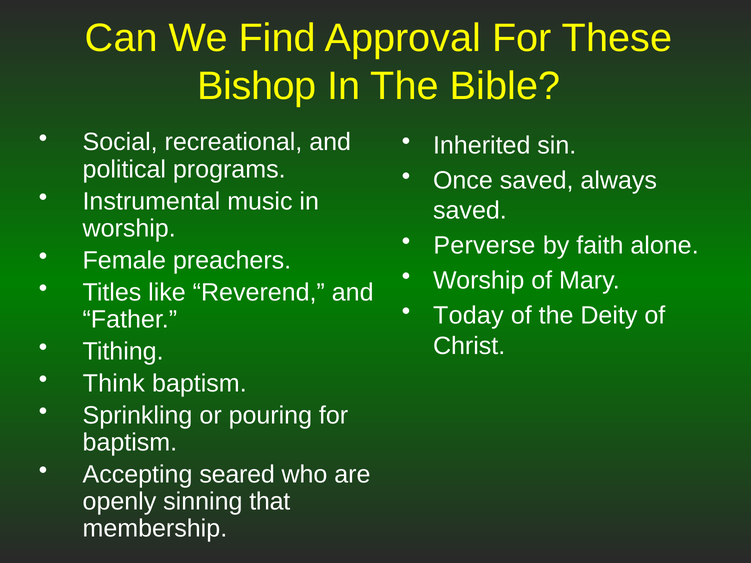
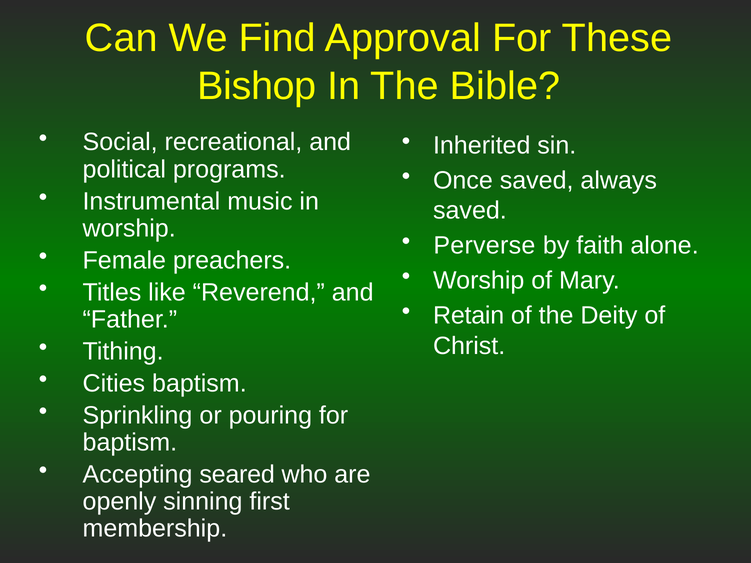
Today: Today -> Retain (469, 316)
Think: Think -> Cities (114, 383)
that: that -> first (270, 502)
